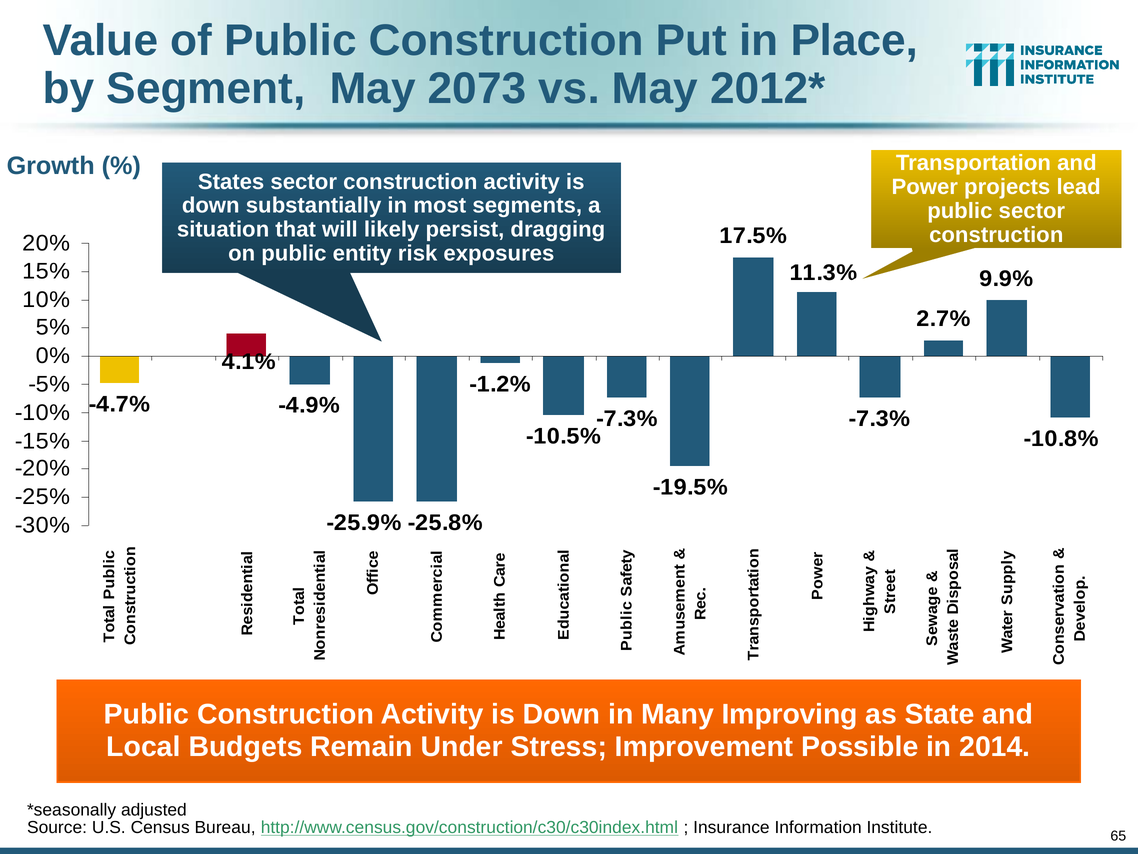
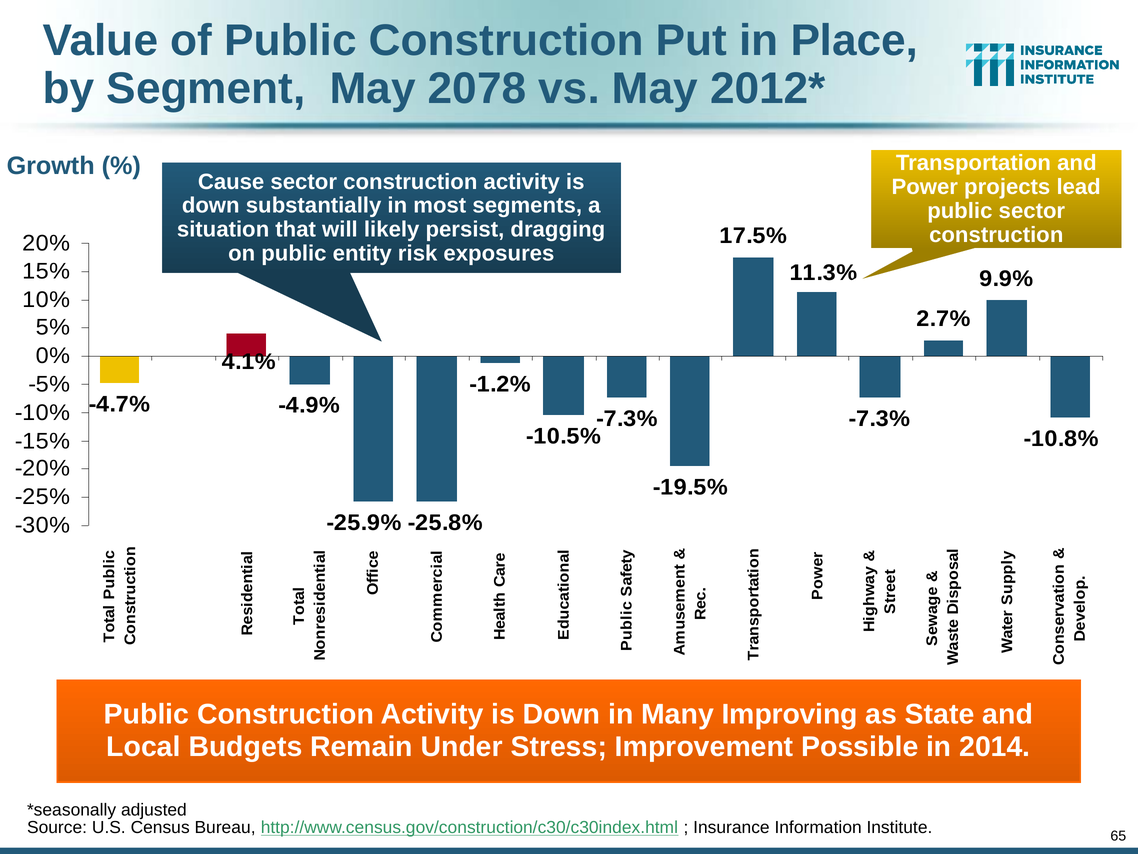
2073: 2073 -> 2078 (477, 88)
States: States -> Cause (231, 182)
